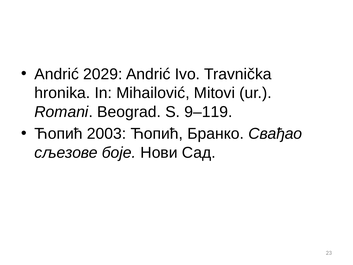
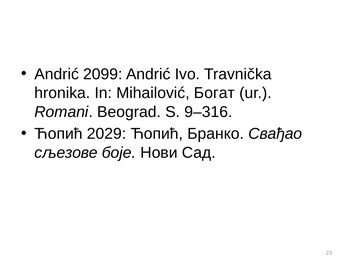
2029: 2029 -> 2099 (103, 74)
Mitovi: Mitovi -> Богат (214, 93)
9–119: 9–119 -> 9–316 (208, 112)
2003: 2003 -> 2029 (106, 134)
